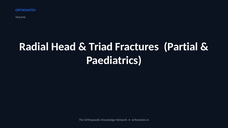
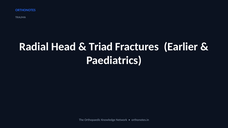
Partial: Partial -> Earlier (181, 47)
